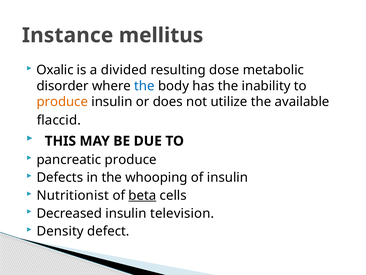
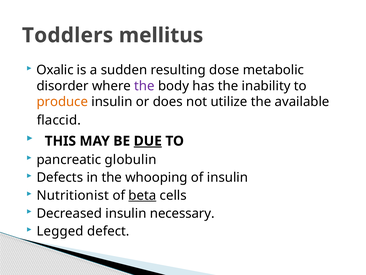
Instance: Instance -> Toddlers (68, 35)
divided: divided -> sudden (124, 70)
the colour: blue -> purple (144, 86)
DUE underline: none -> present (148, 141)
pancreatic produce: produce -> globulin (131, 159)
television: television -> necessary (182, 213)
Density: Density -> Legged (60, 231)
